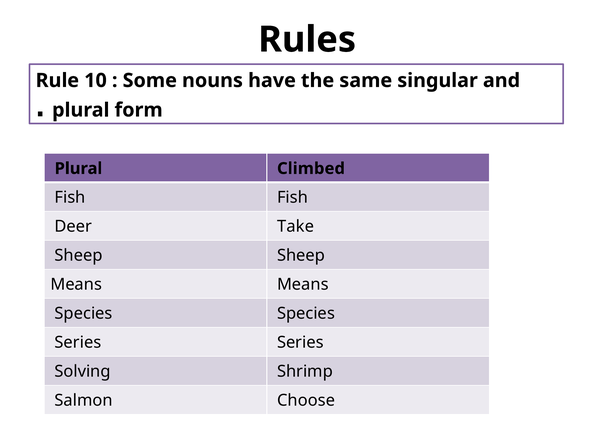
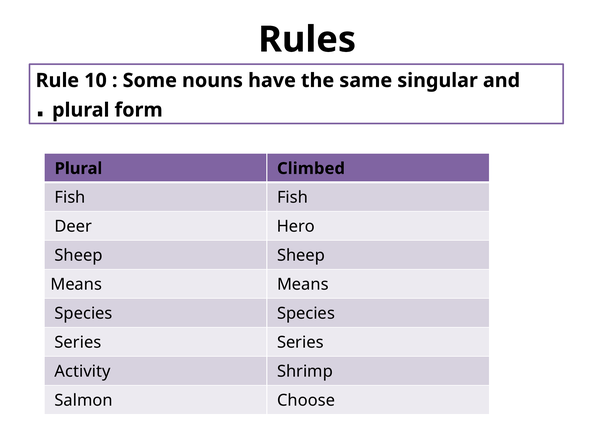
Take: Take -> Hero (296, 226)
Solving: Solving -> Activity (83, 371)
